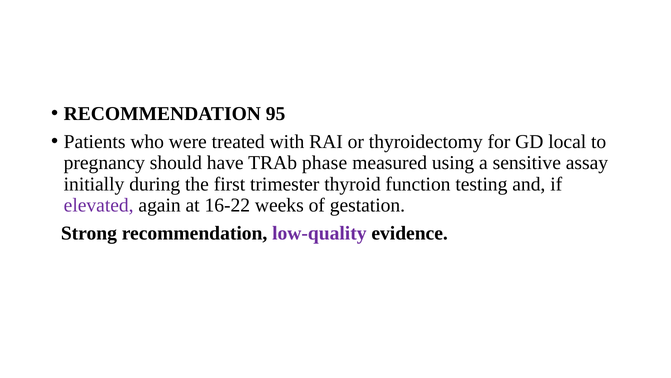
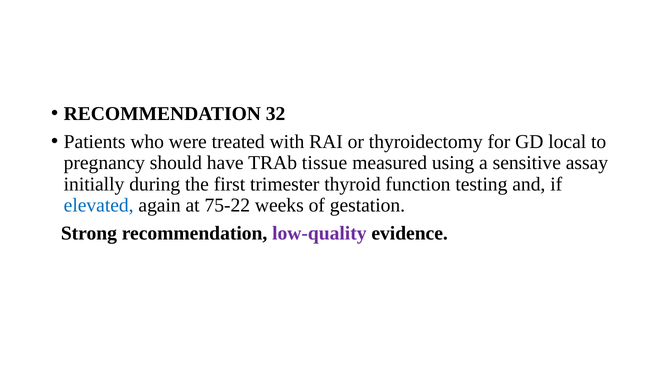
95: 95 -> 32 (276, 113)
phase: phase -> tissue (325, 163)
elevated colour: purple -> blue (99, 205)
16-22: 16-22 -> 75-22 (227, 205)
